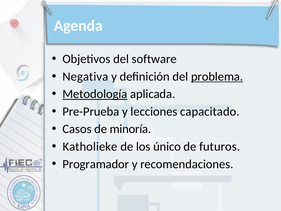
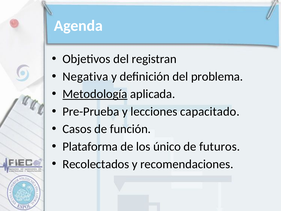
software: software -> registran (154, 59)
problema underline: present -> none (217, 76)
minoría: minoría -> función (130, 129)
Katholieke: Katholieke -> Plataforma (90, 146)
Programador: Programador -> Recolectados (96, 164)
